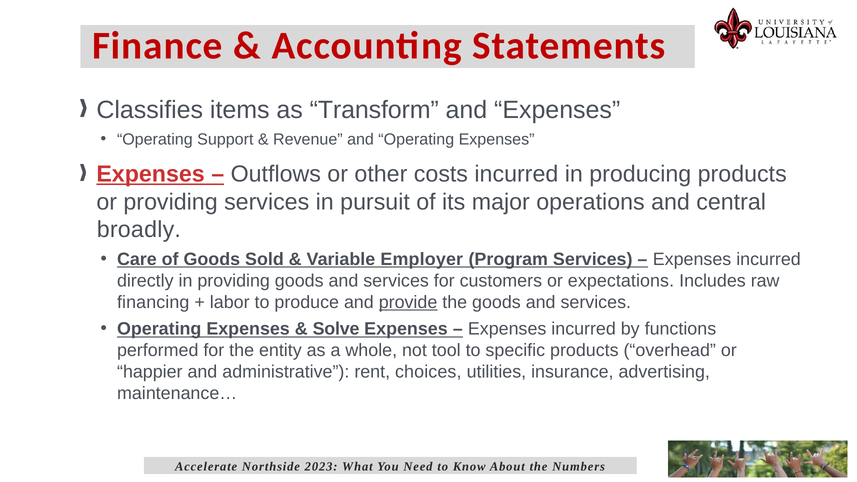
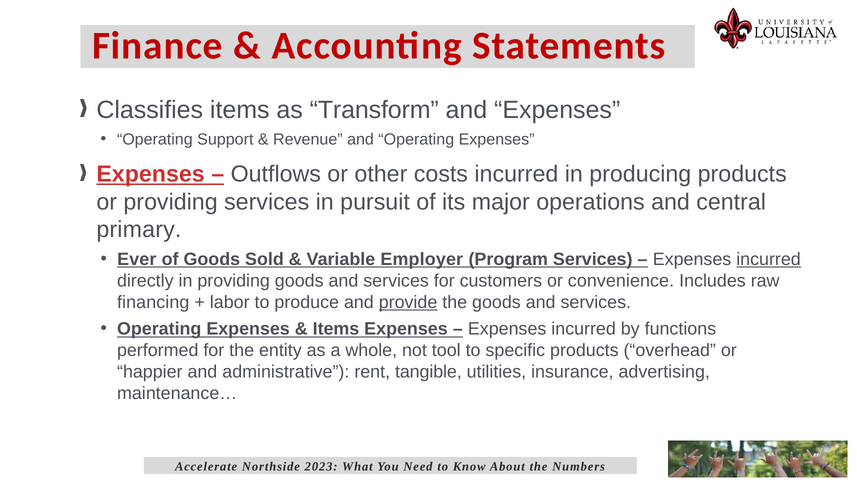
broadly: broadly -> primary (139, 230)
Care: Care -> Ever (137, 259)
incurred underline: none -> present (769, 259)
expectations: expectations -> convenience (621, 281)
Solve: Solve -> Items (336, 329)
choices: choices -> tangible (428, 372)
